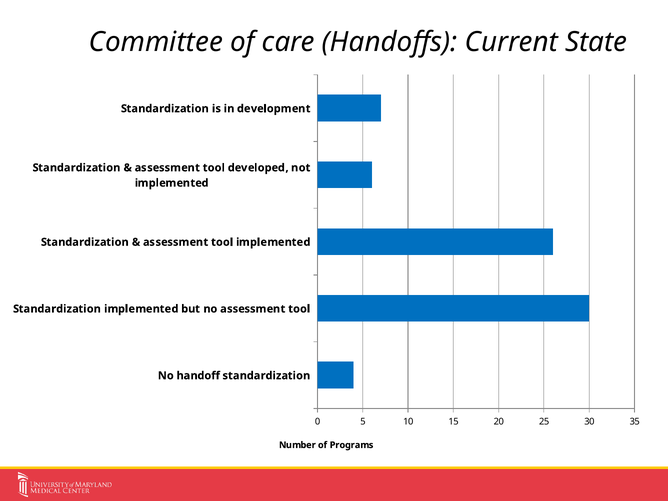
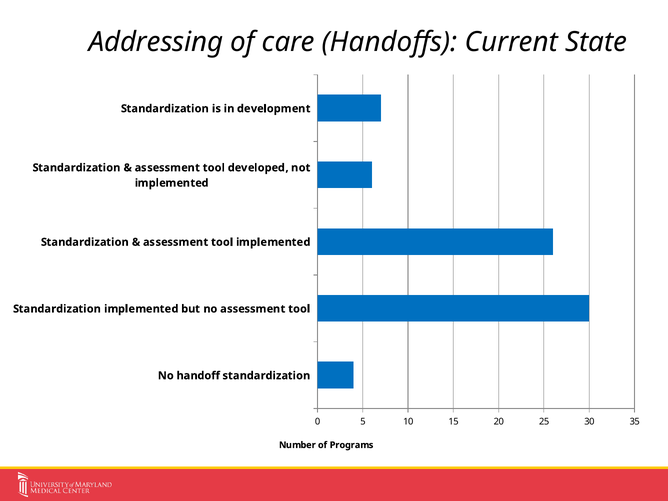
Committee: Committee -> Addressing (156, 42)
